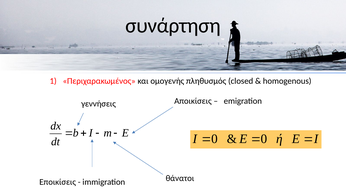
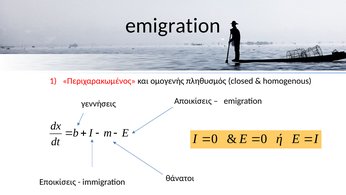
συνάρτηση: συνάρτηση -> emigration (173, 25)
